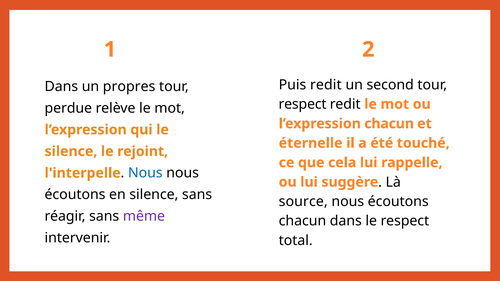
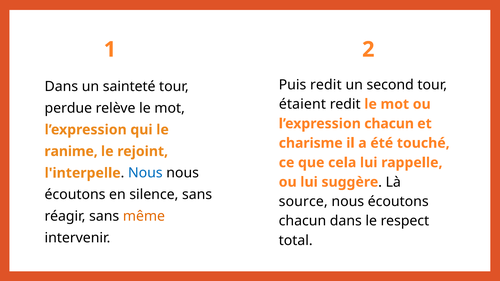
propres: propres -> sainteté (129, 87)
respect: respect -> étaient (302, 104)
éternelle: éternelle -> charisme (311, 143)
silence: silence -> ranime (71, 151)
même colour: purple -> orange (144, 216)
